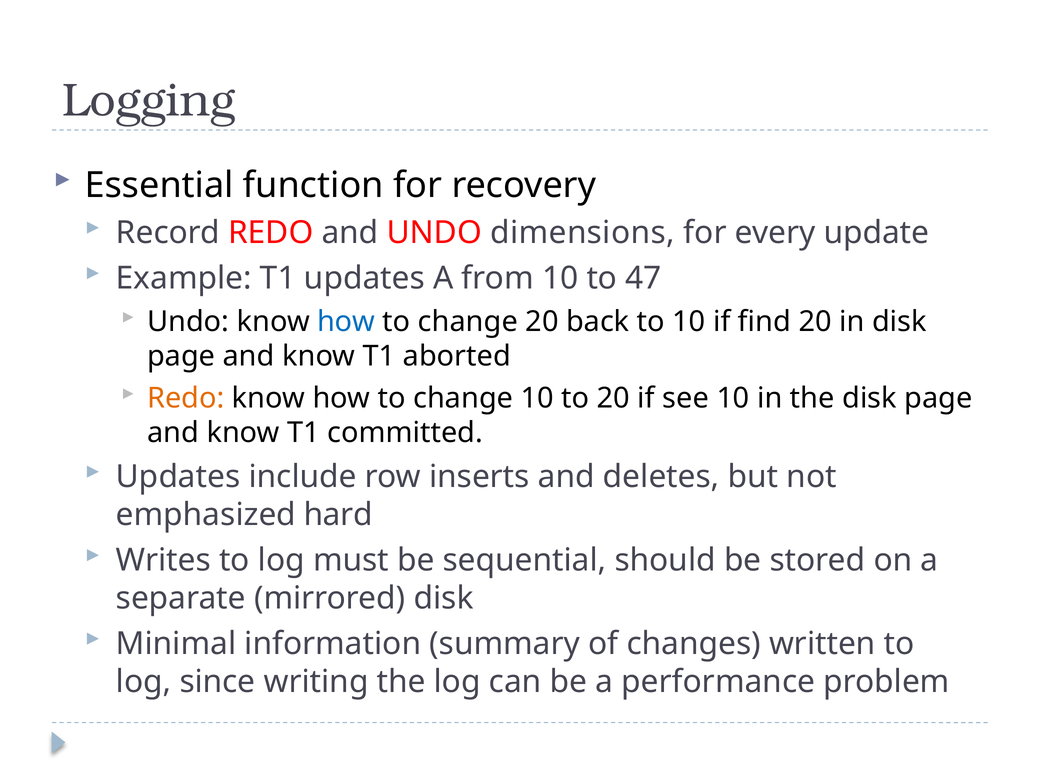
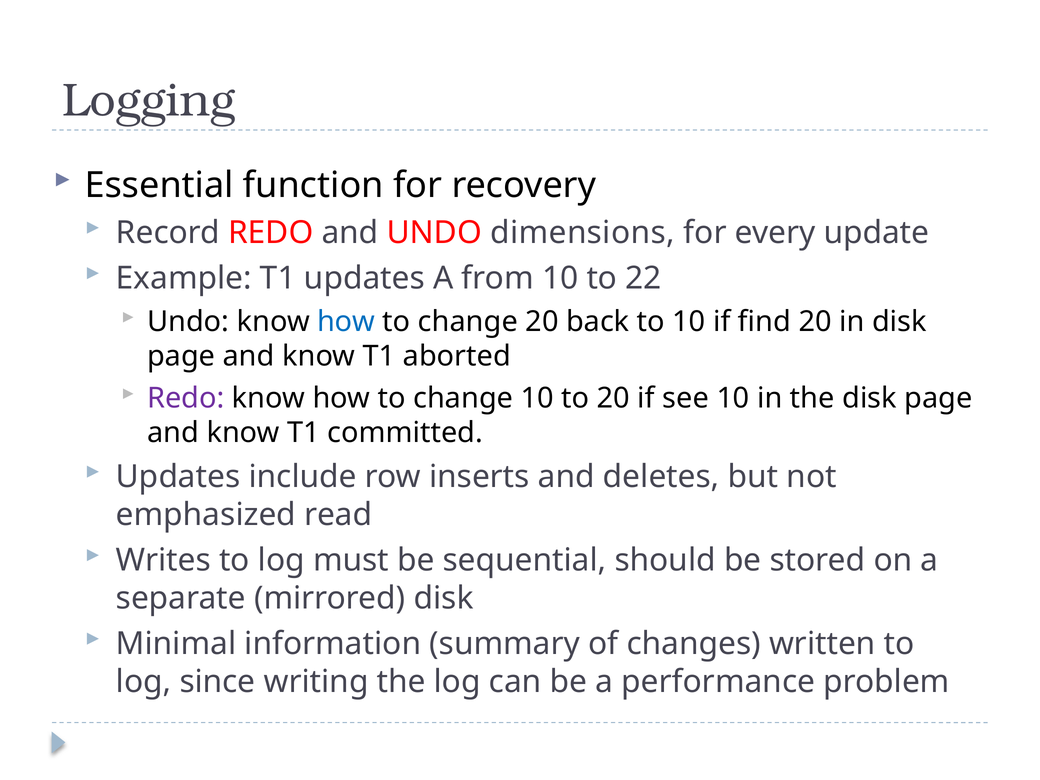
47: 47 -> 22 (643, 278)
Redo colour: orange -> purple (186, 398)
hard: hard -> read (338, 515)
